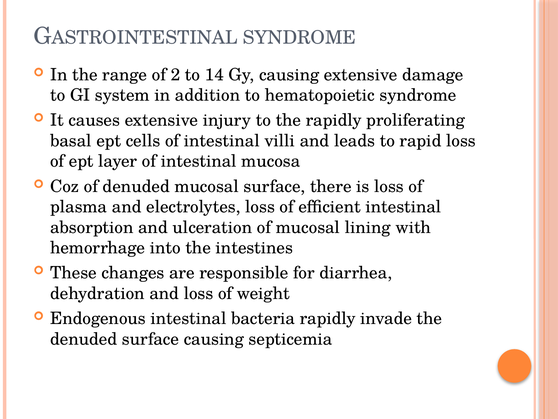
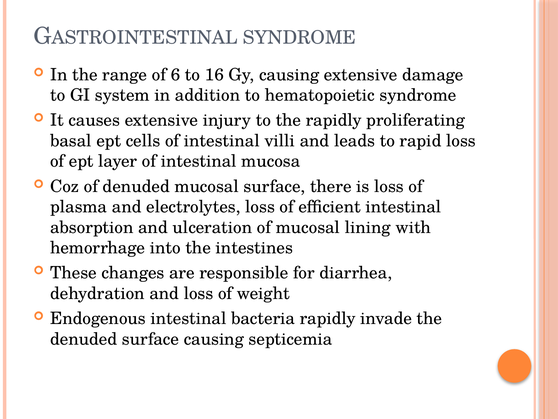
2: 2 -> 6 (176, 75)
14: 14 -> 16 (214, 75)
